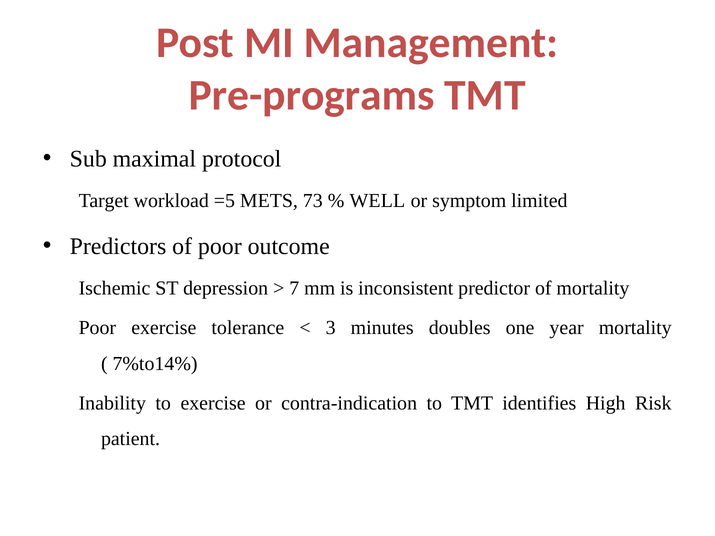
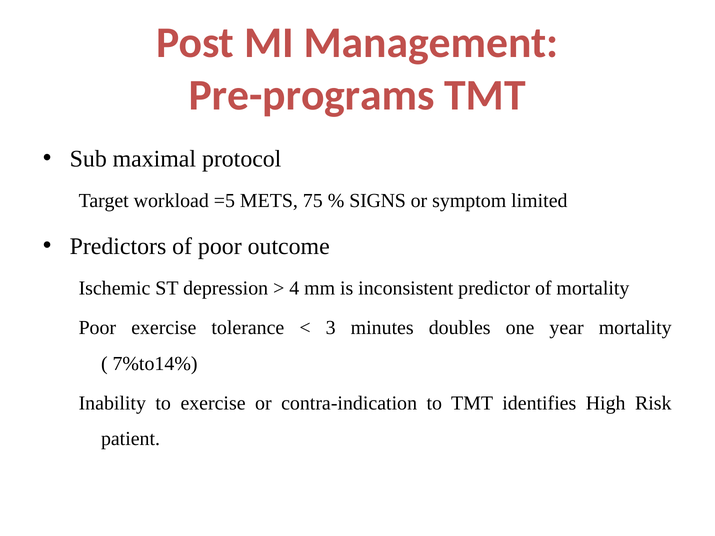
73: 73 -> 75 (313, 201)
WELL: WELL -> SIGNS (378, 201)
7: 7 -> 4 (294, 288)
